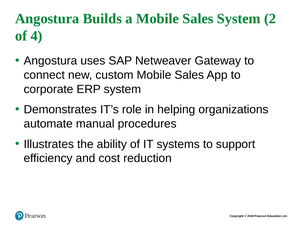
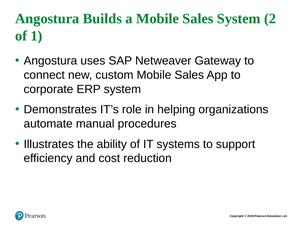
4: 4 -> 1 (37, 36)
